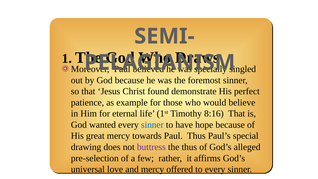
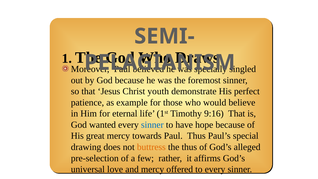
found: found -> youth (158, 91)
8:16: 8:16 -> 9:16 (214, 114)
buttress colour: purple -> orange (151, 147)
